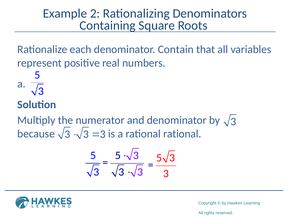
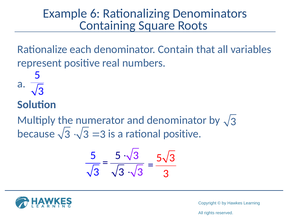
2: 2 -> 6 (95, 13)
rational rational: rational -> positive (182, 134)
